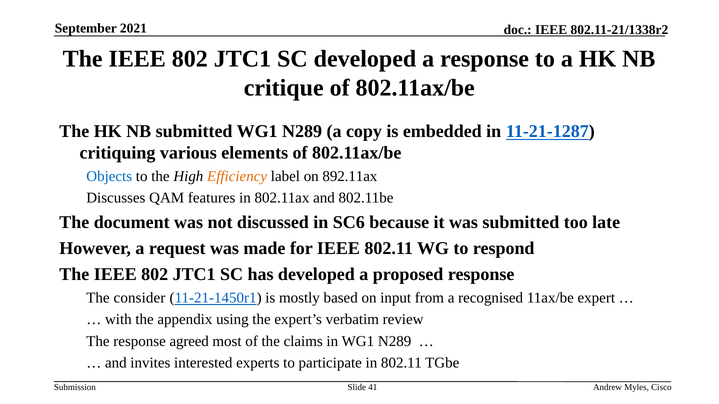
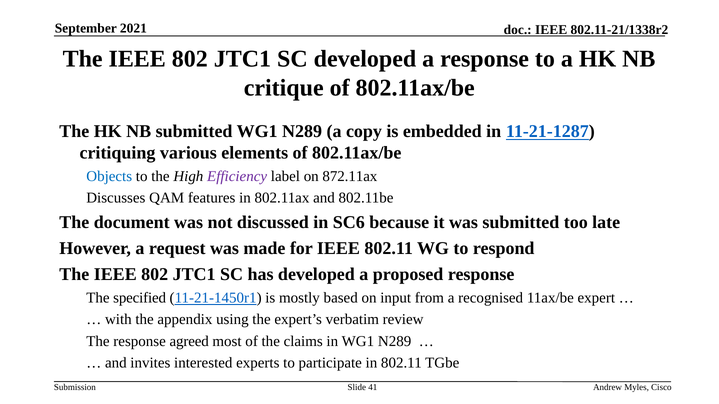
Efficiency colour: orange -> purple (237, 176)
892.11ax: 892.11ax -> 872.11ax (350, 176)
consider: consider -> specified (140, 298)
